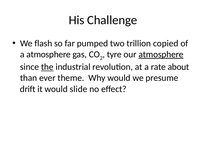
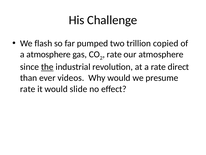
tyre: tyre -> rate (114, 54)
atmosphere underline: present -> none (161, 54)
about: about -> direct (178, 67)
theme: theme -> videos (71, 78)
drift: drift -> rate (28, 89)
